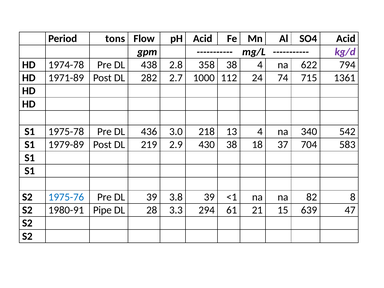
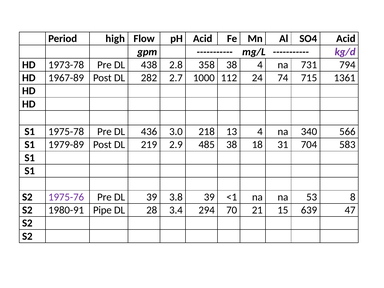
tons: tons -> high (115, 39)
1974-78: 1974-78 -> 1973-78 (66, 65)
622: 622 -> 731 (309, 65)
1971-89: 1971-89 -> 1967-89 (66, 78)
542: 542 -> 566 (347, 132)
430: 430 -> 485 (207, 145)
37: 37 -> 31 (283, 145)
1975-76 colour: blue -> purple (66, 197)
82: 82 -> 53 (312, 197)
3.3: 3.3 -> 3.4 (176, 210)
61: 61 -> 70 (232, 210)
